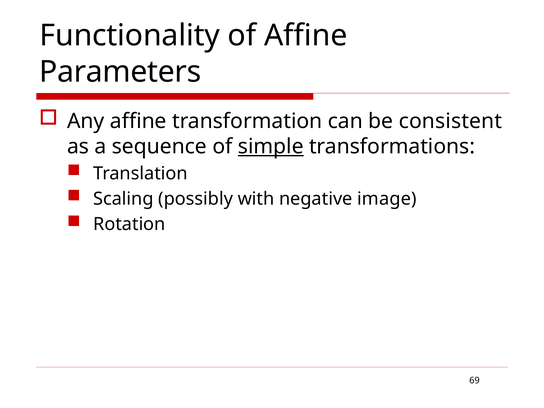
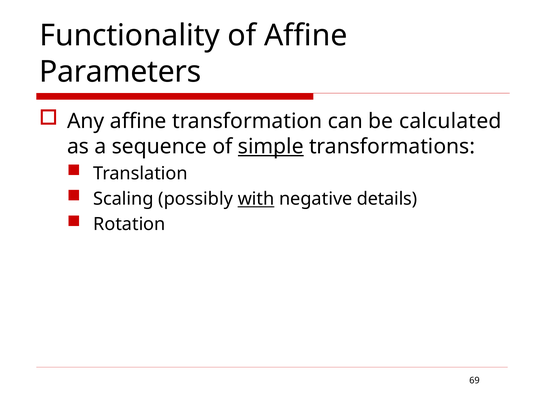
consistent: consistent -> calculated (450, 121)
with underline: none -> present (256, 199)
image: image -> details (387, 199)
